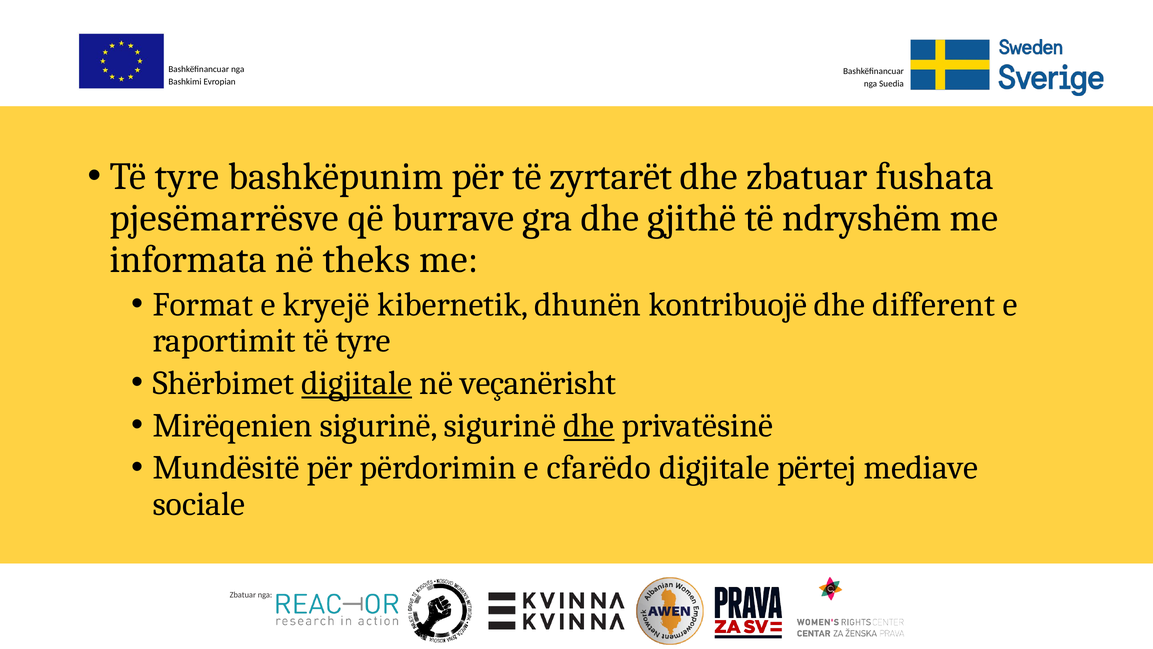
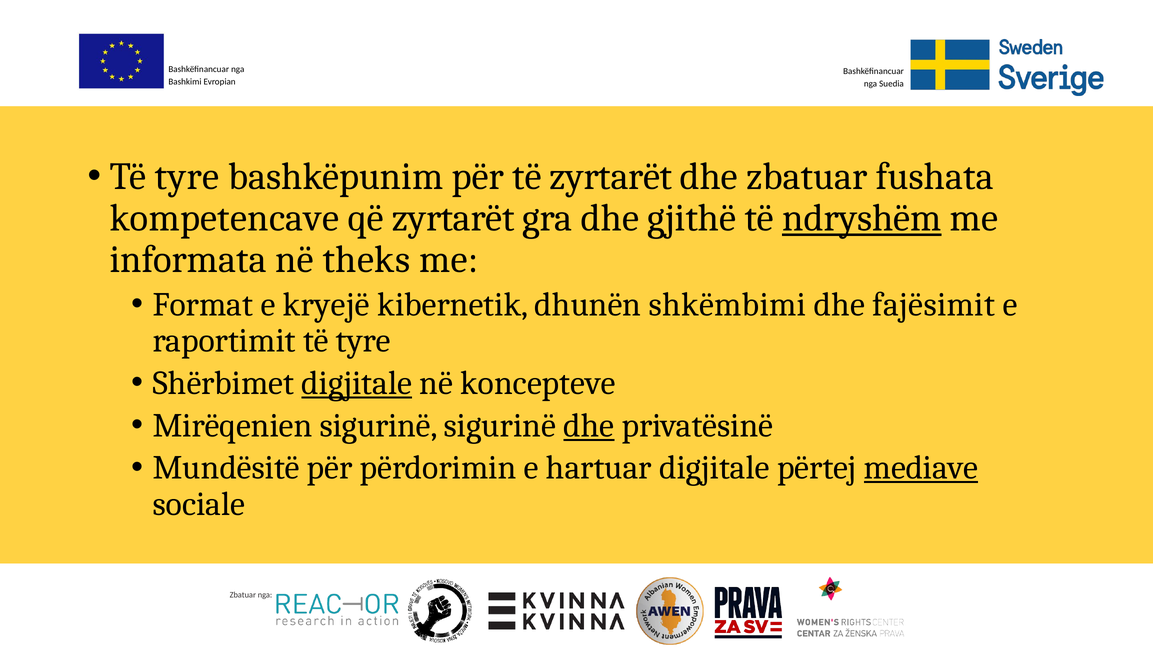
pjesëmarrësve: pjesëmarrësve -> kompetencave (224, 218)
që burrave: burrave -> zyrtarët (453, 218)
ndryshëm underline: none -> present (862, 218)
kontribuojë: kontribuojë -> shkëmbimi (727, 304)
different: different -> fajësimit (934, 304)
veçanërisht: veçanërisht -> koncepteve (538, 383)
cfarëdo: cfarëdo -> hartuar (599, 467)
mediave underline: none -> present (921, 467)
